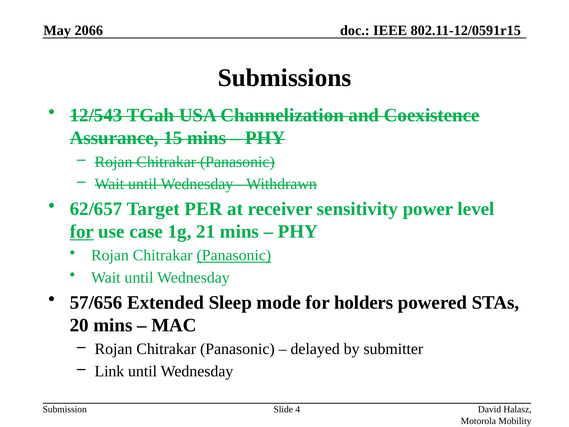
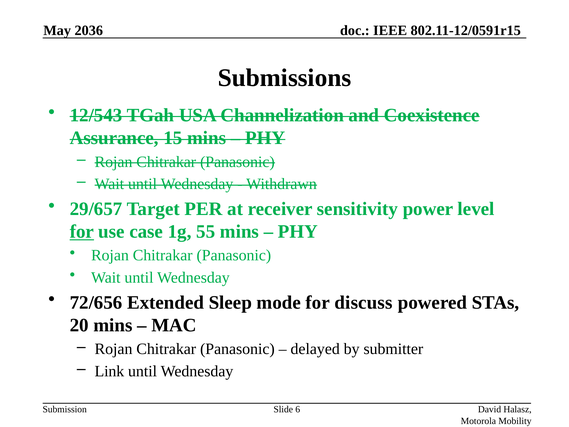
2066: 2066 -> 2036 (89, 30)
62/657: 62/657 -> 29/657 (96, 209)
21: 21 -> 55 (206, 231)
Panasonic underline: present -> none (234, 255)
57/656: 57/656 -> 72/656 (96, 302)
holders: holders -> discuss (364, 302)
4: 4 -> 6 (298, 409)
